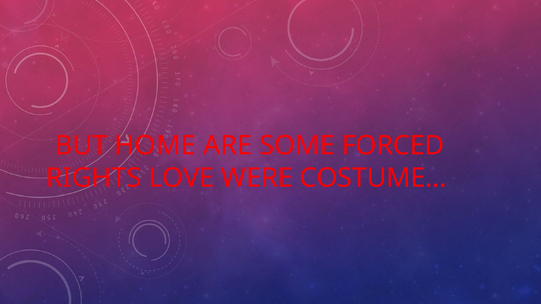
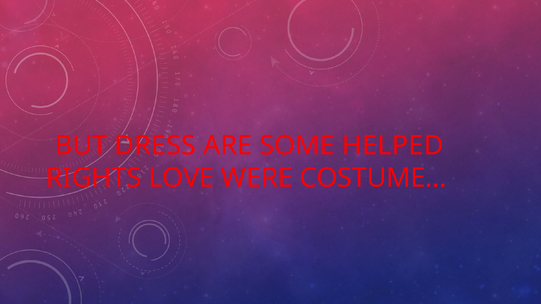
HOME: HOME -> DRESS (155, 146)
FORCED: FORCED -> HELPED (393, 146)
